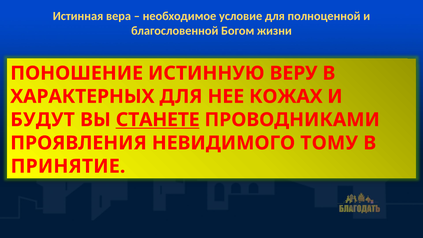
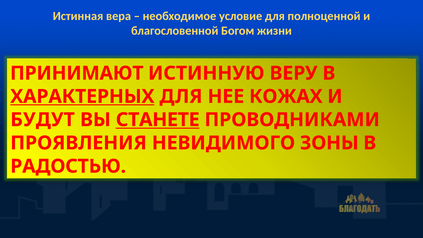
ПОНОШЕНИЕ: ПОНОШЕНИЕ -> ПРИНИМАЮТ (77, 73)
ХАРАКТЕРНЫХ underline: none -> present (82, 96)
ТОМУ: ТОМУ -> ЗОНЫ (329, 143)
ПРИНЯТИЕ: ПРИНЯТИЕ -> РАДОСТЬЮ (68, 166)
